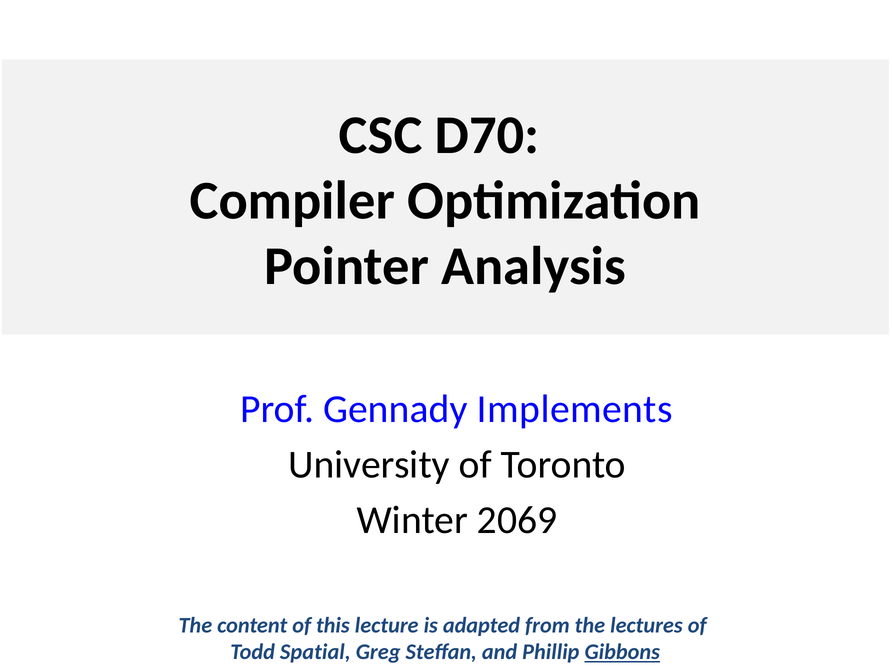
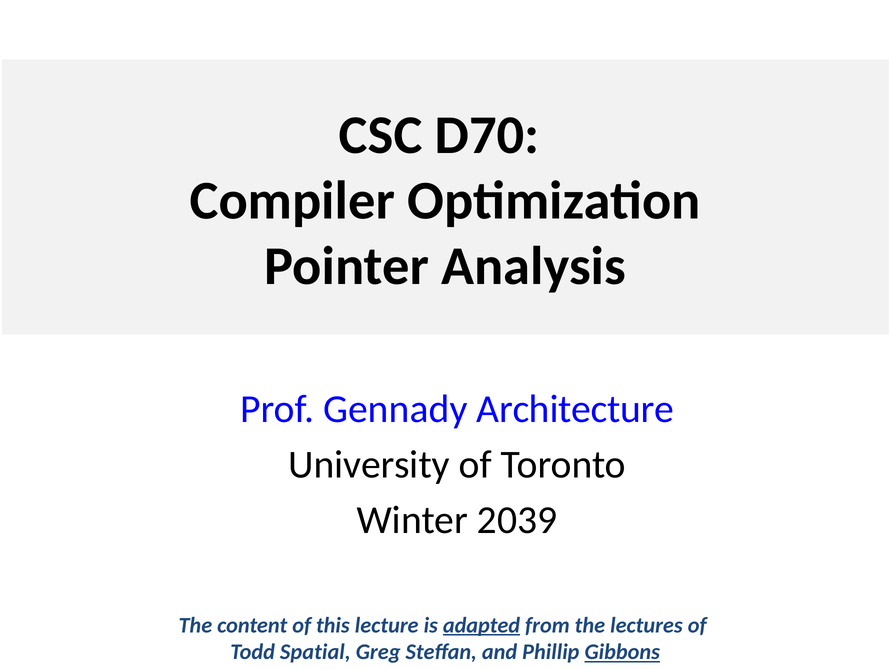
Implements: Implements -> Architecture (575, 409)
2069: 2069 -> 2039 (517, 520)
adapted underline: none -> present (482, 625)
